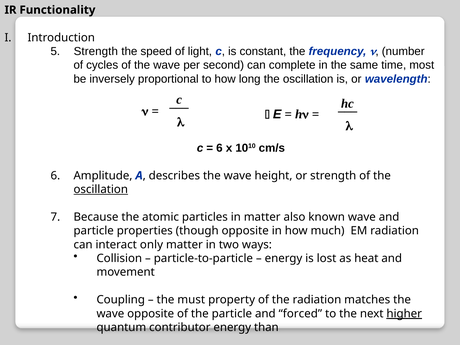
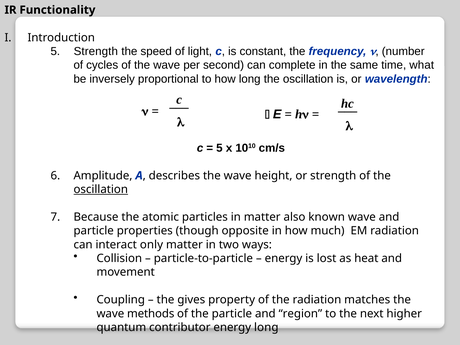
most: most -> what (422, 65)
6: 6 -> 5 (219, 148)
must: must -> gives (191, 300)
wave opposite: opposite -> methods (151, 314)
forced: forced -> region (300, 314)
higher underline: present -> none (404, 314)
energy than: than -> long (266, 327)
